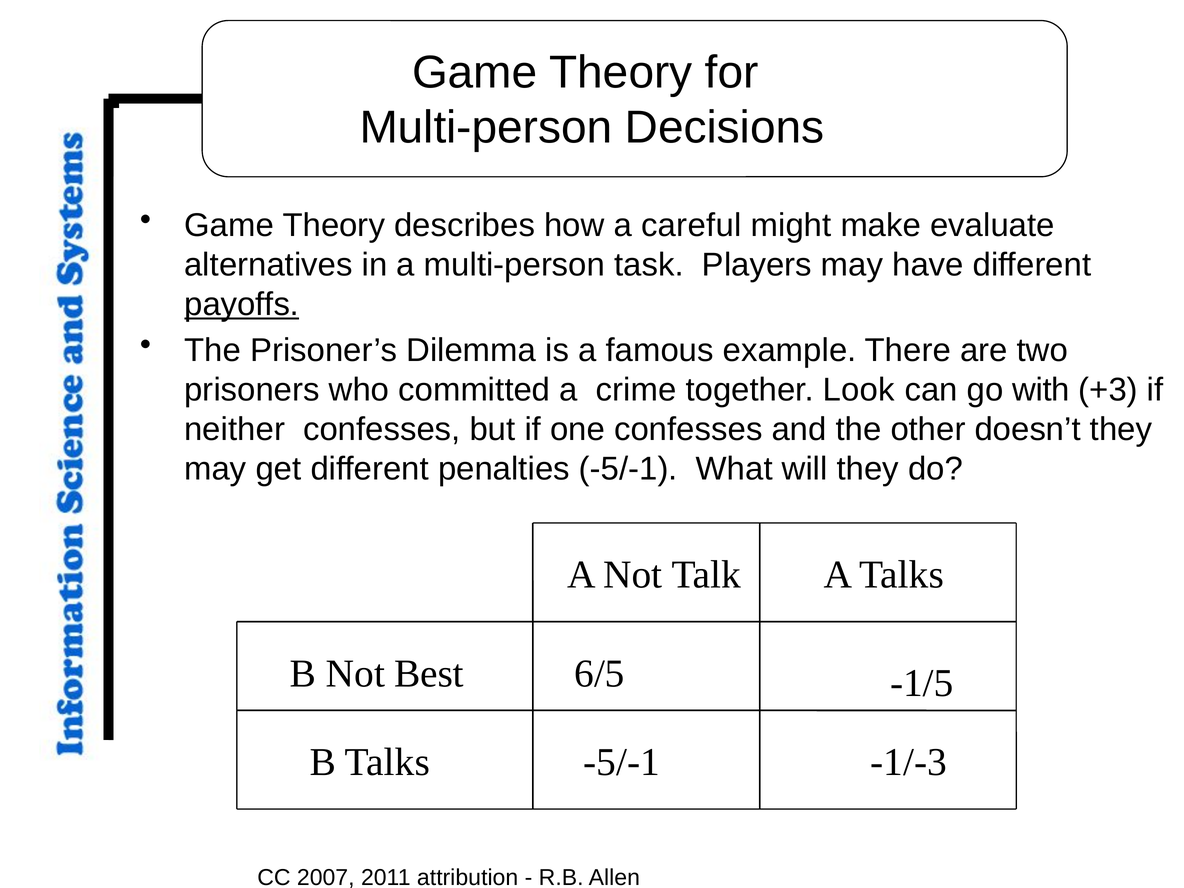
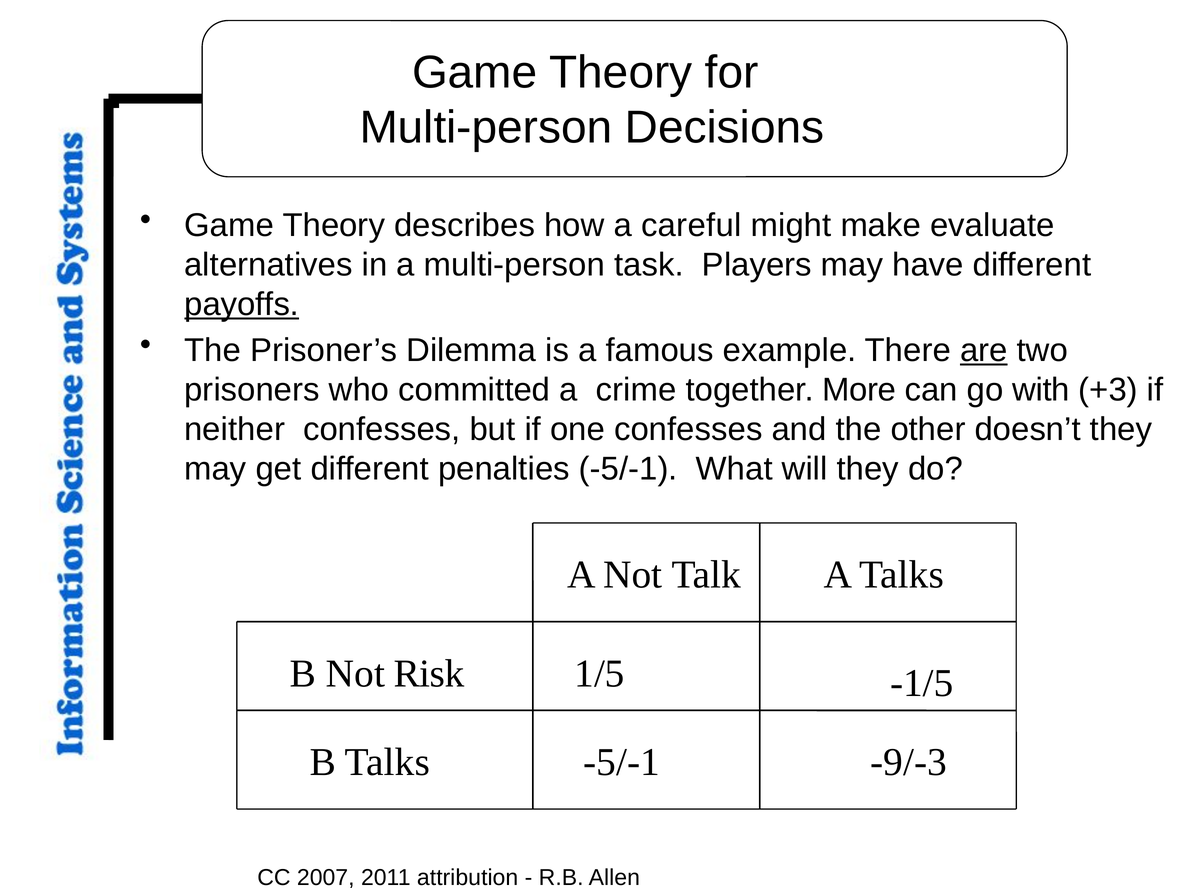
are underline: none -> present (984, 350)
Look: Look -> More (859, 390)
Best: Best -> Risk (429, 674)
6/5: 6/5 -> 1/5 (599, 674)
-1/-3: -1/-3 -> -9/-3 (909, 762)
